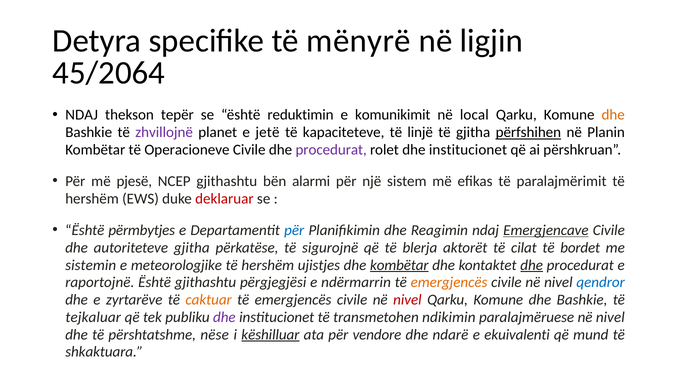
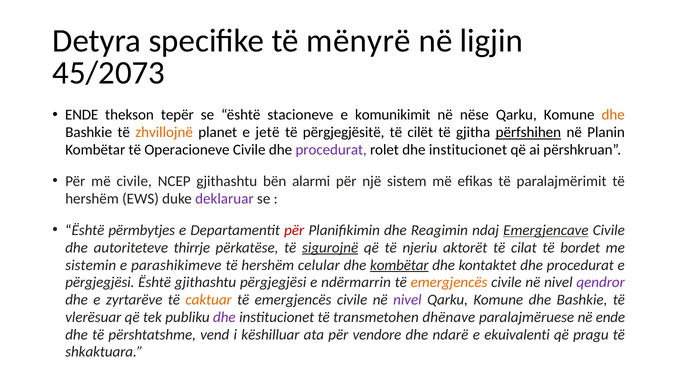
45/2064: 45/2064 -> 45/2073 (109, 73)
NDAJ: NDAJ -> ENDE (82, 115)
reduktimin: reduktimin -> stacioneve (300, 115)
local: local -> nëse (474, 115)
zhvillojnë colour: purple -> orange (164, 132)
kapaciteteve: kapaciteteve -> përgjegjësitë (344, 132)
linjë: linjë -> cilët (420, 132)
më pjesë: pjesë -> civile (134, 181)
deklaruar colour: red -> purple (224, 198)
për colour: blue -> red (294, 230)
autoriteteve gjitha: gjitha -> thirrje (192, 247)
sigurojnë underline: none -> present (330, 247)
blerja: blerja -> njeriu (420, 247)
meteorologjike: meteorologjike -> parashikimeve (176, 265)
ujistjes: ujistjes -> celular (319, 265)
dhe underline: present -> none (532, 265)
raportojnë: raportojnë -> përgjegjësi (100, 282)
qendror colour: blue -> purple (601, 282)
nivel colour: red -> purple (407, 299)
tejkaluar: tejkaluar -> vlerësuar (93, 317)
ndikimin: ndikimin -> dhënave (449, 317)
paralajmëruese në nivel: nivel -> ende (610, 317)
nëse: nëse -> vend (215, 334)
këshilluar underline: present -> none (270, 334)
mund: mund -> pragu (591, 334)
